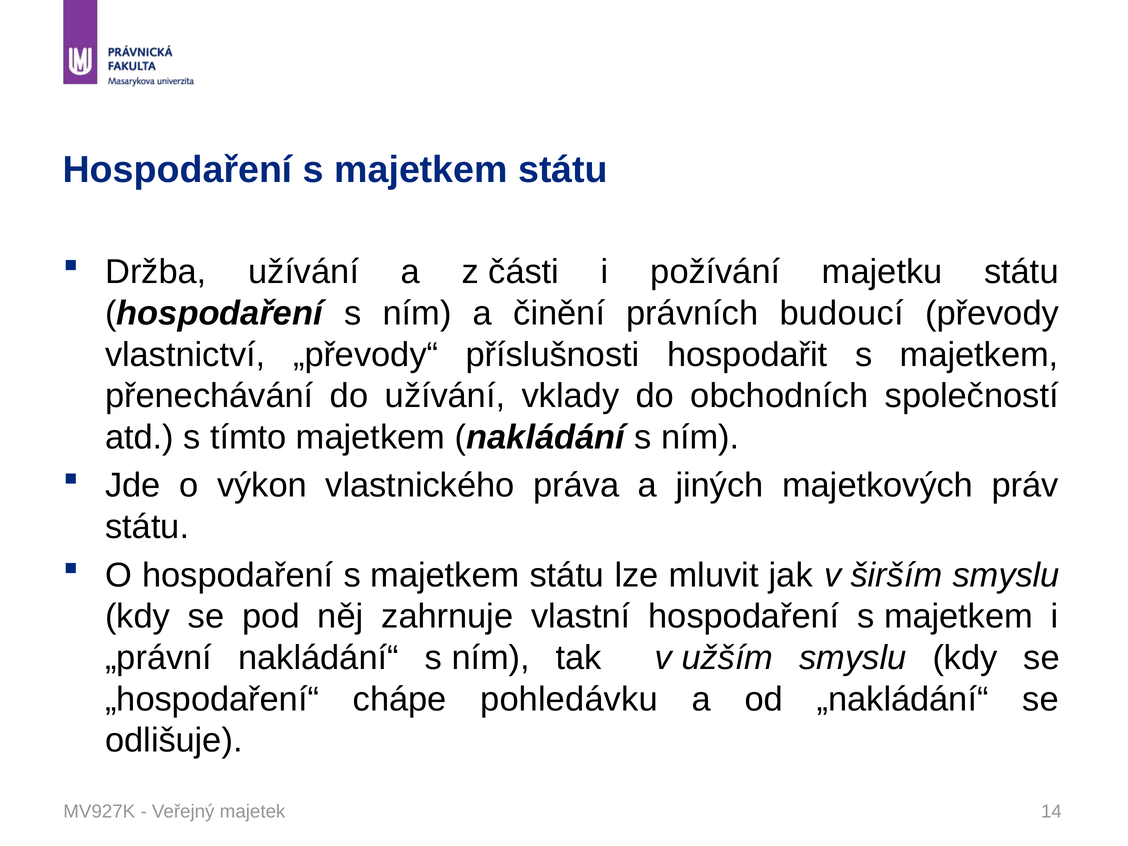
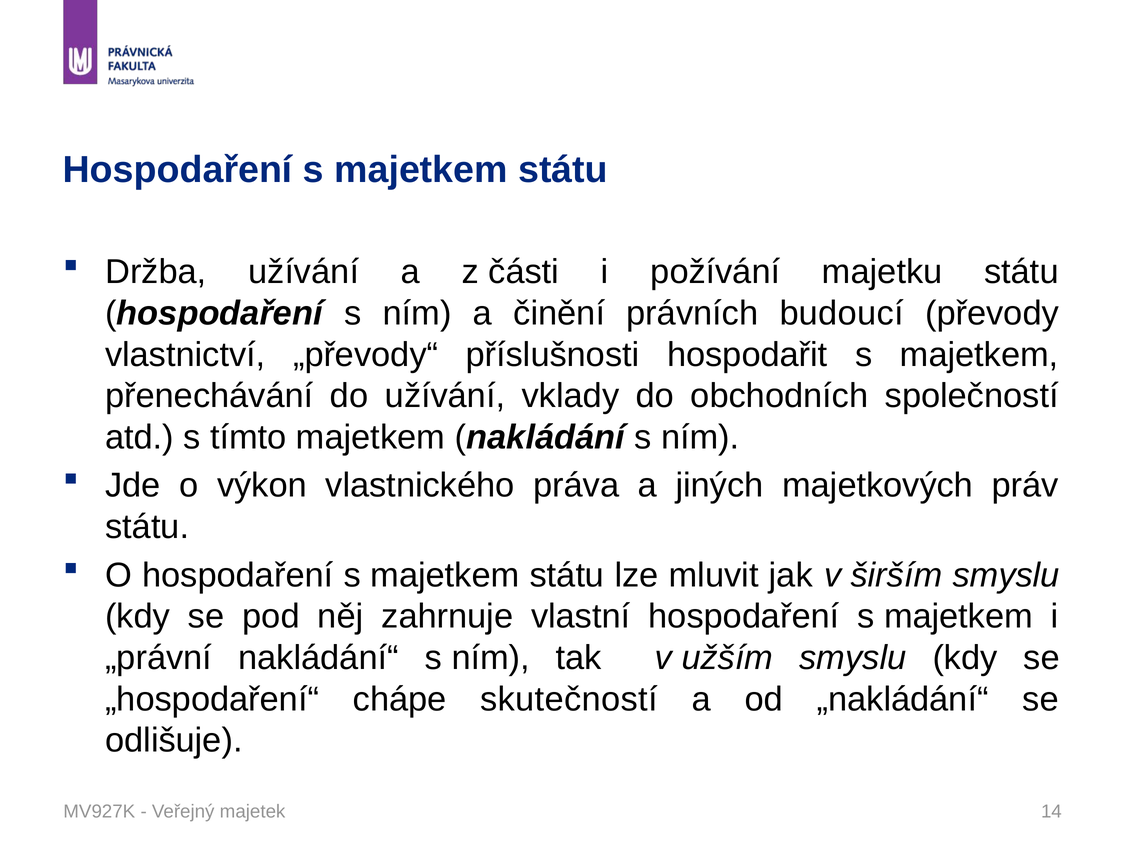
pohledávku: pohledávku -> skutečností (569, 699)
